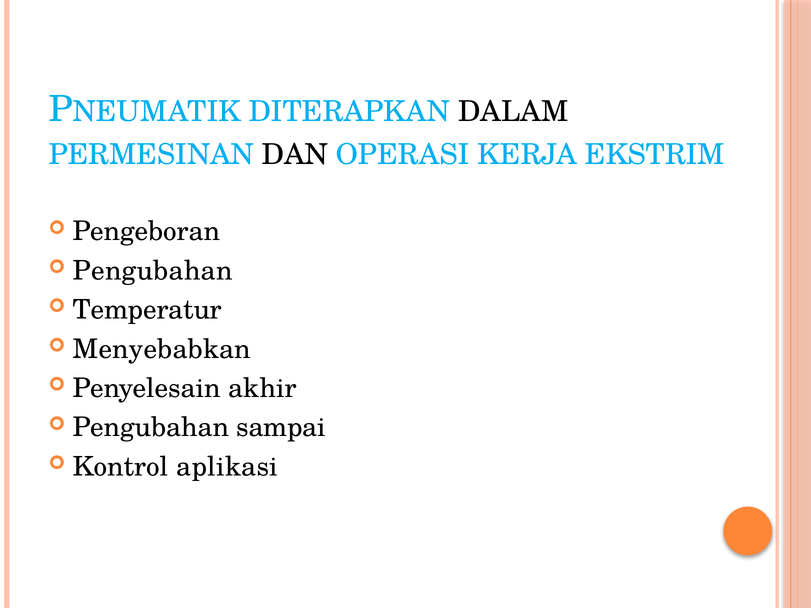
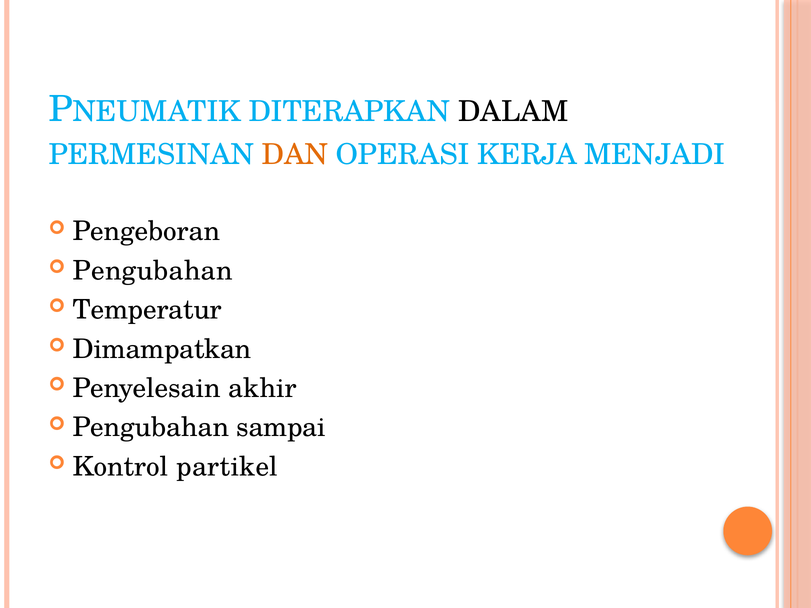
DAN colour: black -> orange (295, 155)
EKSTRIM: EKSTRIM -> MENJADI (655, 155)
Menyebabkan: Menyebabkan -> Dimampatkan (162, 349)
aplikasi: aplikasi -> partikel (227, 467)
